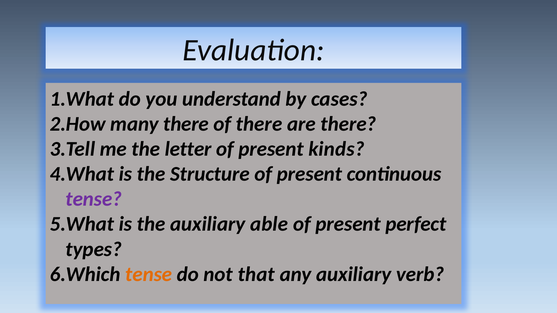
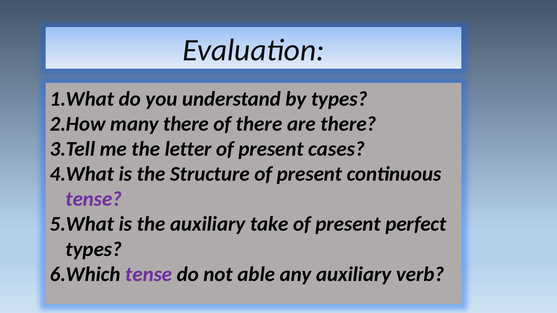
by cases: cases -> types (339, 99)
kinds: kinds -> cases (336, 149)
able: able -> take (269, 224)
tense colour: orange -> purple (149, 274)
that: that -> able (256, 274)
